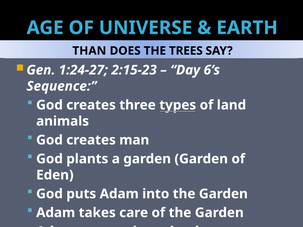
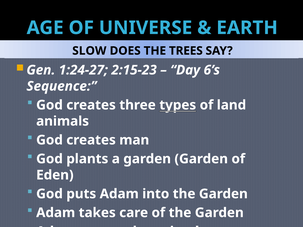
THAN: THAN -> SLOW (89, 51)
